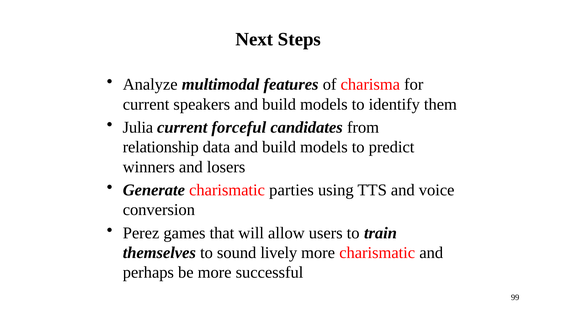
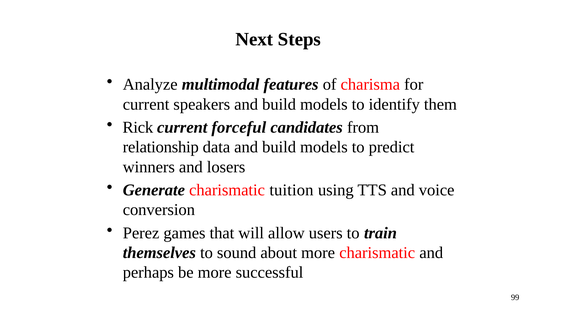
Julia: Julia -> Rick (138, 127)
parties: parties -> tuition (291, 190)
lively: lively -> about (279, 253)
